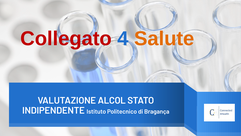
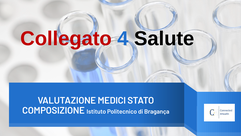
Salute colour: orange -> black (164, 39)
ALCOL: ALCOL -> MEDICI (112, 100)
INDIPENDENTE: INDIPENDENTE -> COMPOSIZIONE (53, 110)
